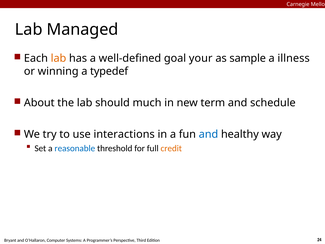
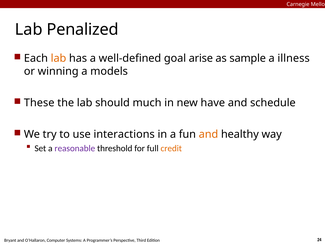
Managed: Managed -> Penalized (83, 30)
your: your -> arise (201, 58)
typedef: typedef -> models (109, 71)
About: About -> These (39, 103)
term: term -> have (213, 103)
and colour: blue -> orange (208, 134)
reasonable colour: blue -> purple (75, 148)
